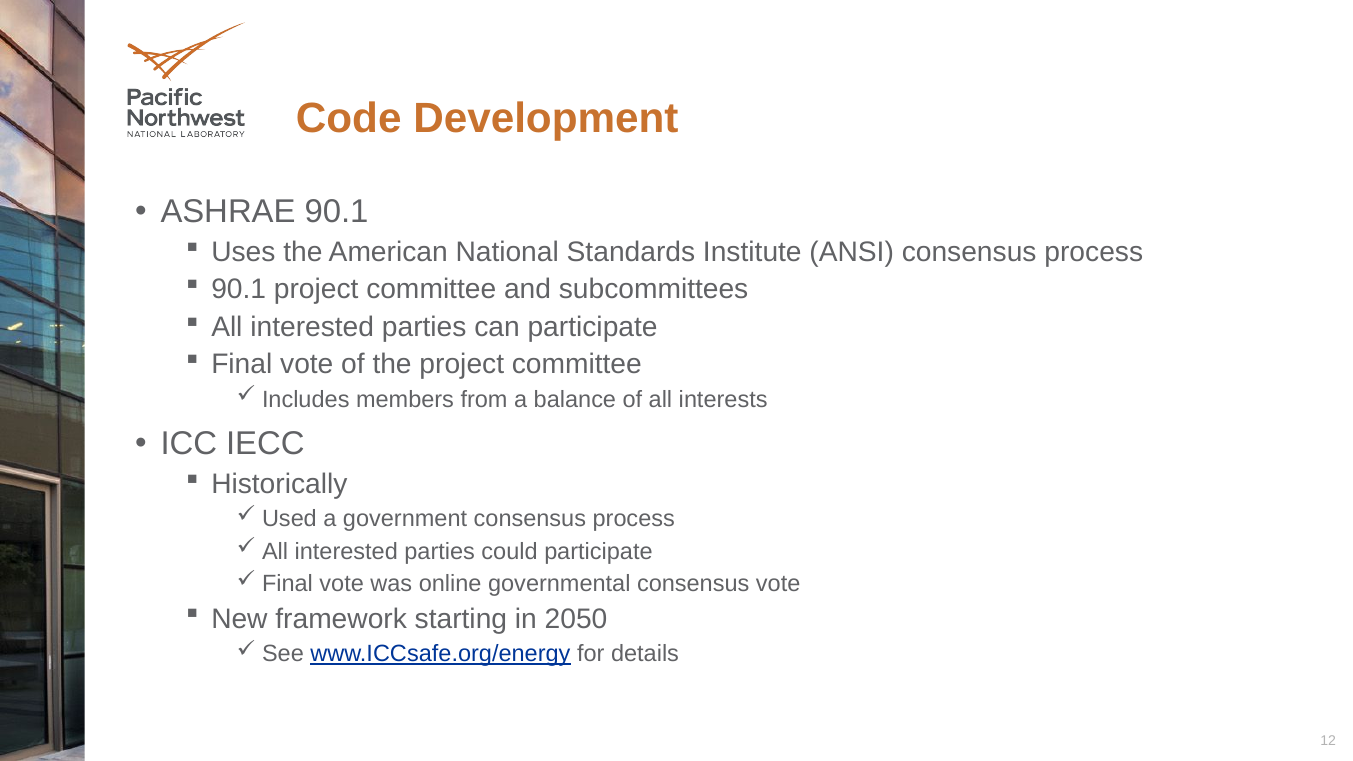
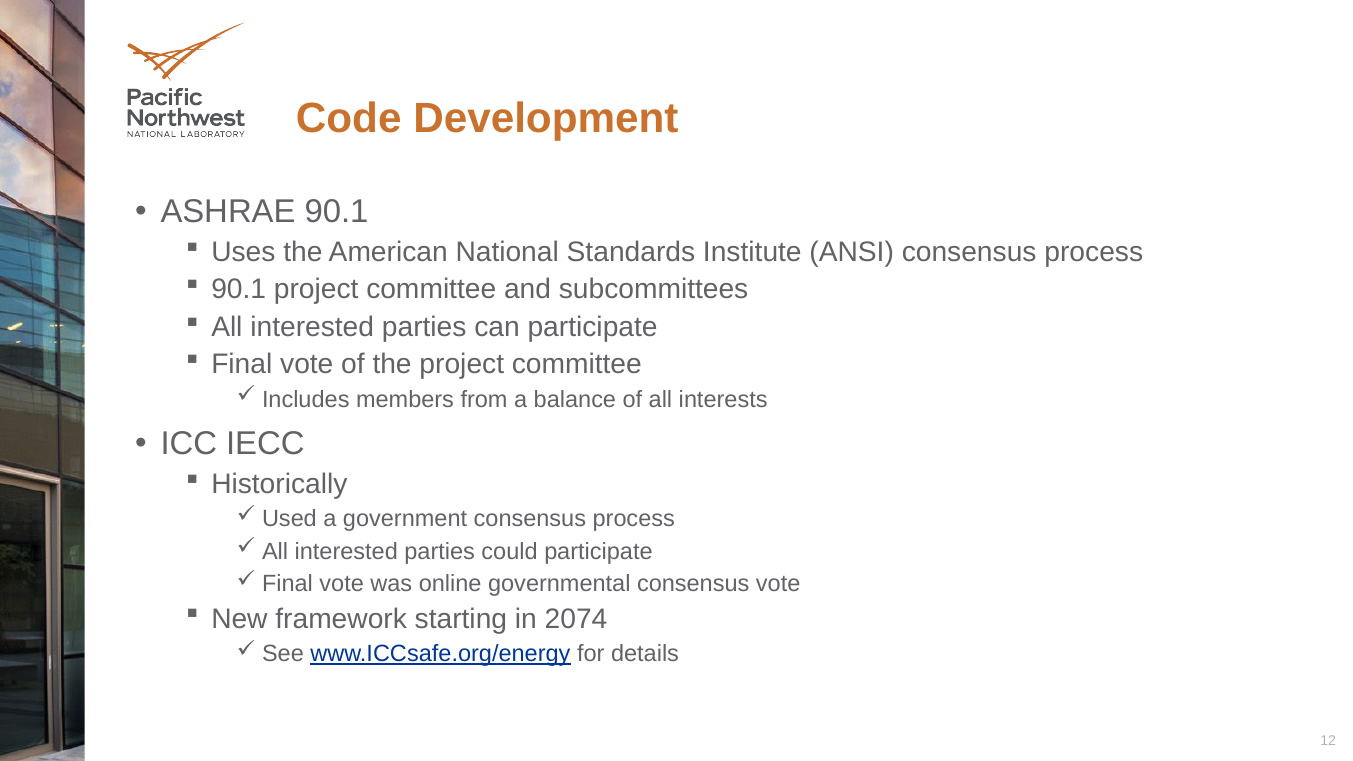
2050: 2050 -> 2074 (576, 619)
